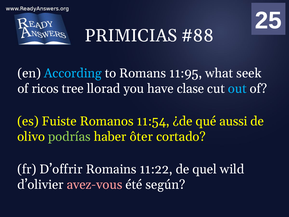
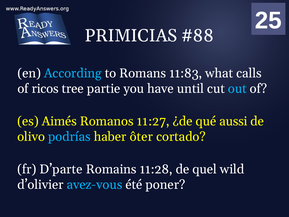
11:95: 11:95 -> 11:83 (186, 73)
seek: seek -> calls (249, 73)
llorad: llorad -> partie (104, 89)
clase: clase -> until (190, 89)
Fuiste: Fuiste -> Aimés (59, 121)
11:54: 11:54 -> 11:27 (153, 121)
podrías colour: light green -> light blue (69, 136)
D’offrir: D’offrir -> D’parte (61, 169)
11:22: 11:22 -> 11:28 (156, 169)
avez-vous colour: pink -> light blue (95, 184)
según: según -> poner (165, 184)
